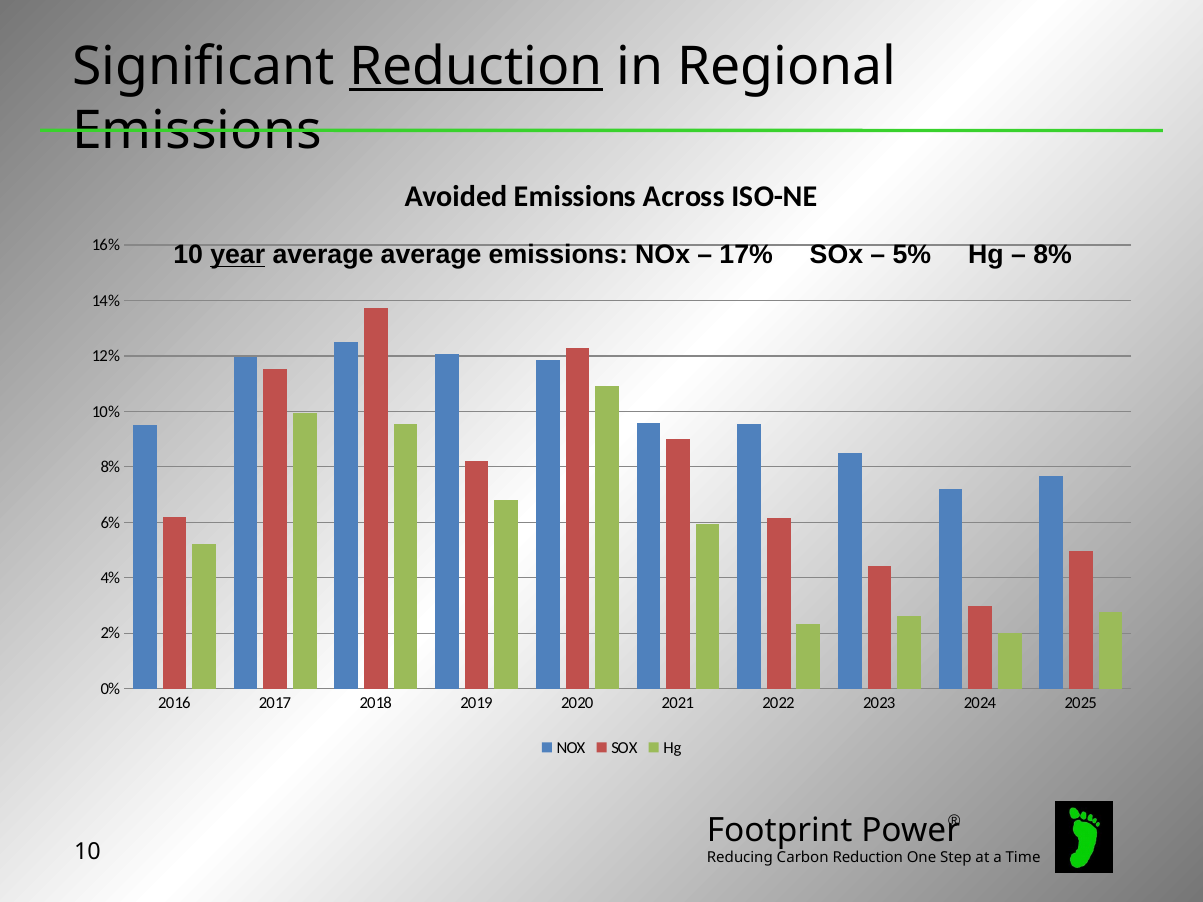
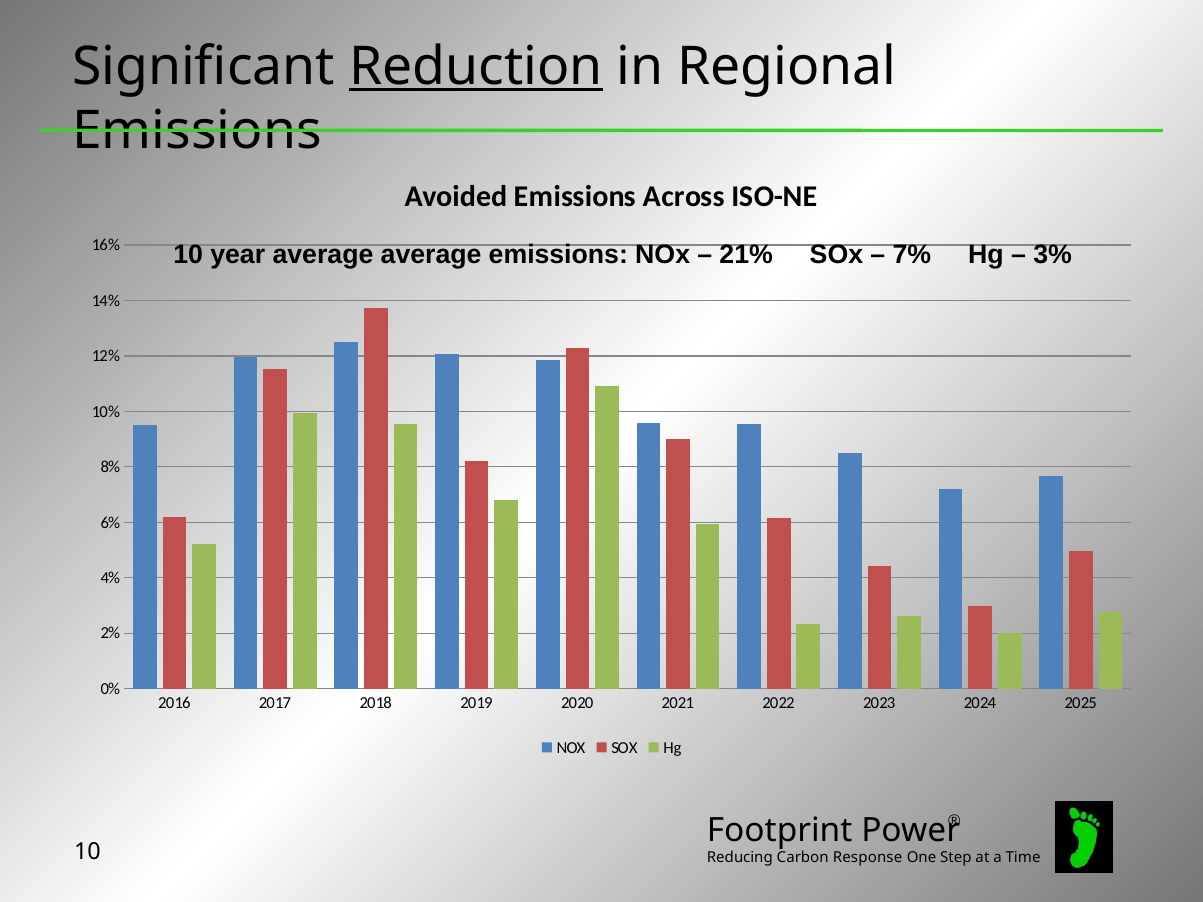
year underline: present -> none (238, 255)
17%: 17% -> 21% (746, 255)
5%: 5% -> 7% (912, 255)
8%: 8% -> 3% (1053, 255)
Reduction: Reduction -> Response (868, 858)
